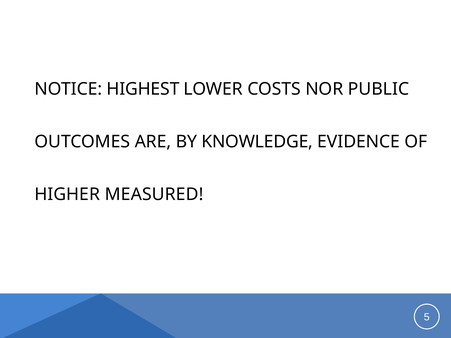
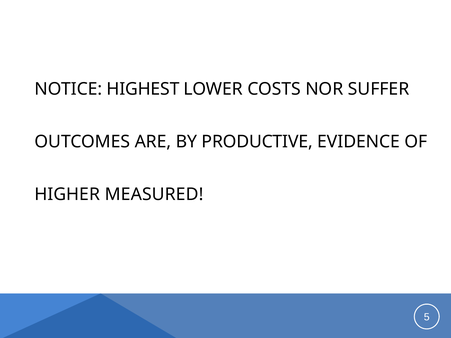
PUBLIC: PUBLIC -> SUFFER (379, 89)
KNOWLEDGE: KNOWLEDGE -> PRODUCTIVE (257, 142)
